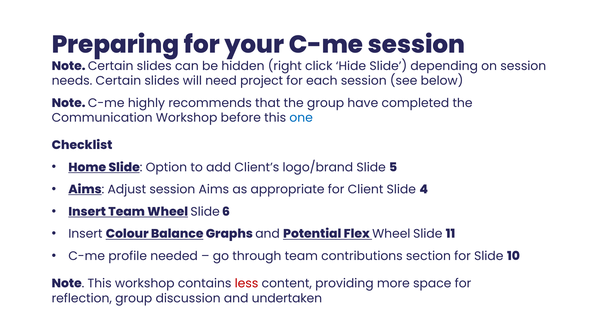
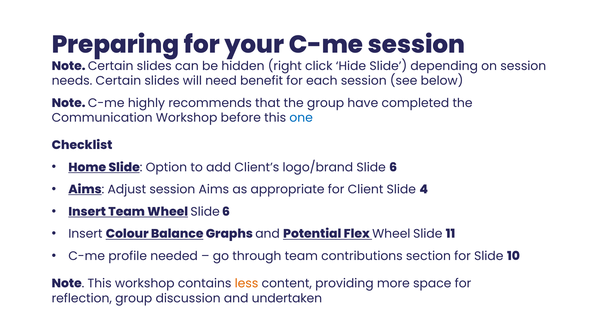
project: project -> benefit (262, 81)
logo/brand Slide 5: 5 -> 6 (393, 167)
less colour: red -> orange (246, 284)
